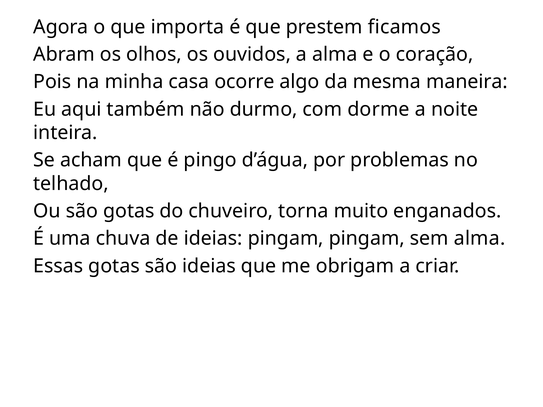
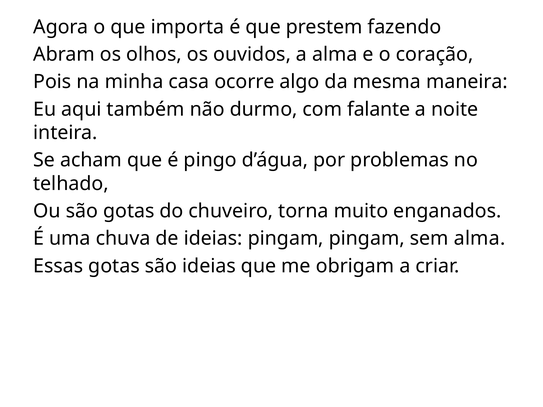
ficamos: ficamos -> fazendo (405, 27)
dorme: dorme -> falante (379, 109)
